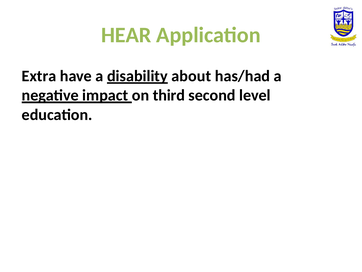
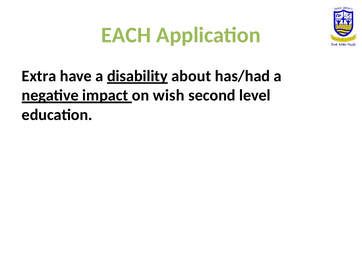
HEAR: HEAR -> EACH (126, 35)
third: third -> wish (169, 95)
